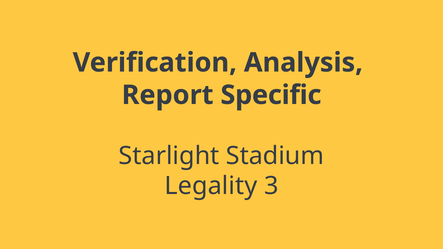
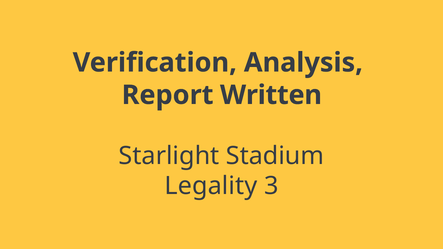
Specific: Specific -> Written (271, 95)
